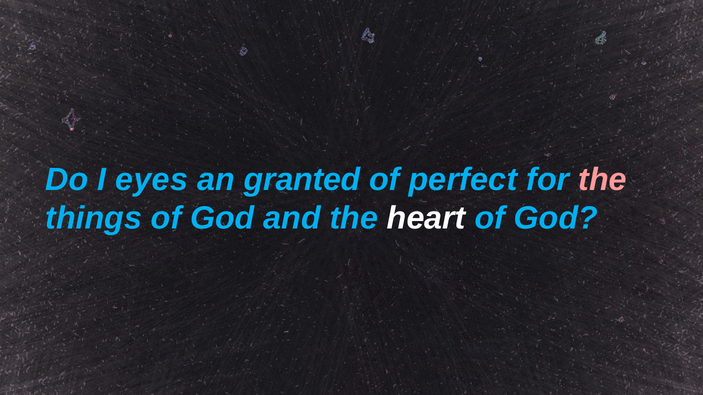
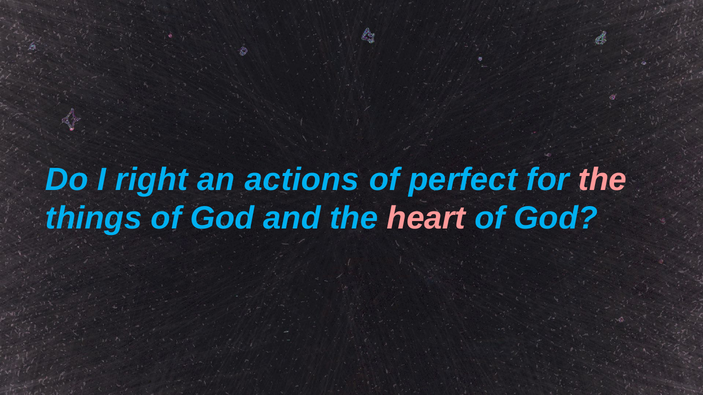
eyes: eyes -> right (152, 180)
granted: granted -> actions (302, 180)
heart colour: white -> pink (426, 219)
